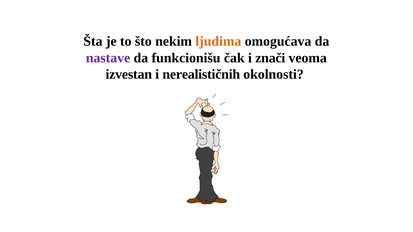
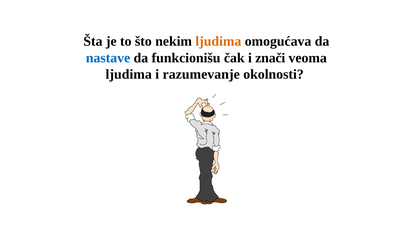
nastave colour: purple -> blue (108, 58)
izvestan: izvestan -> ljudima (129, 75)
nerealističnih: nerealističnih -> razumevanje (201, 75)
